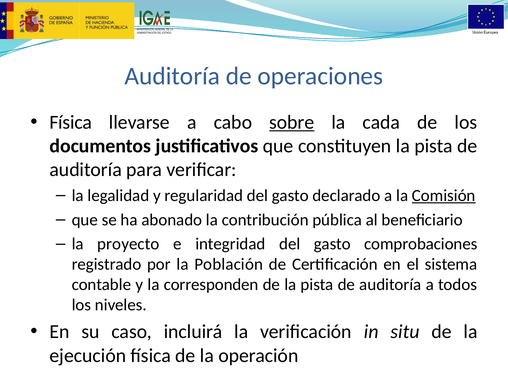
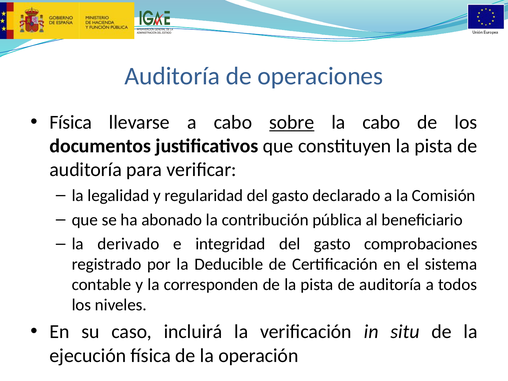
la cada: cada -> cabo (381, 122)
Comisión underline: present -> none (444, 196)
proyecto: proyecto -> derivado (128, 244)
Población: Población -> Deducible (229, 264)
